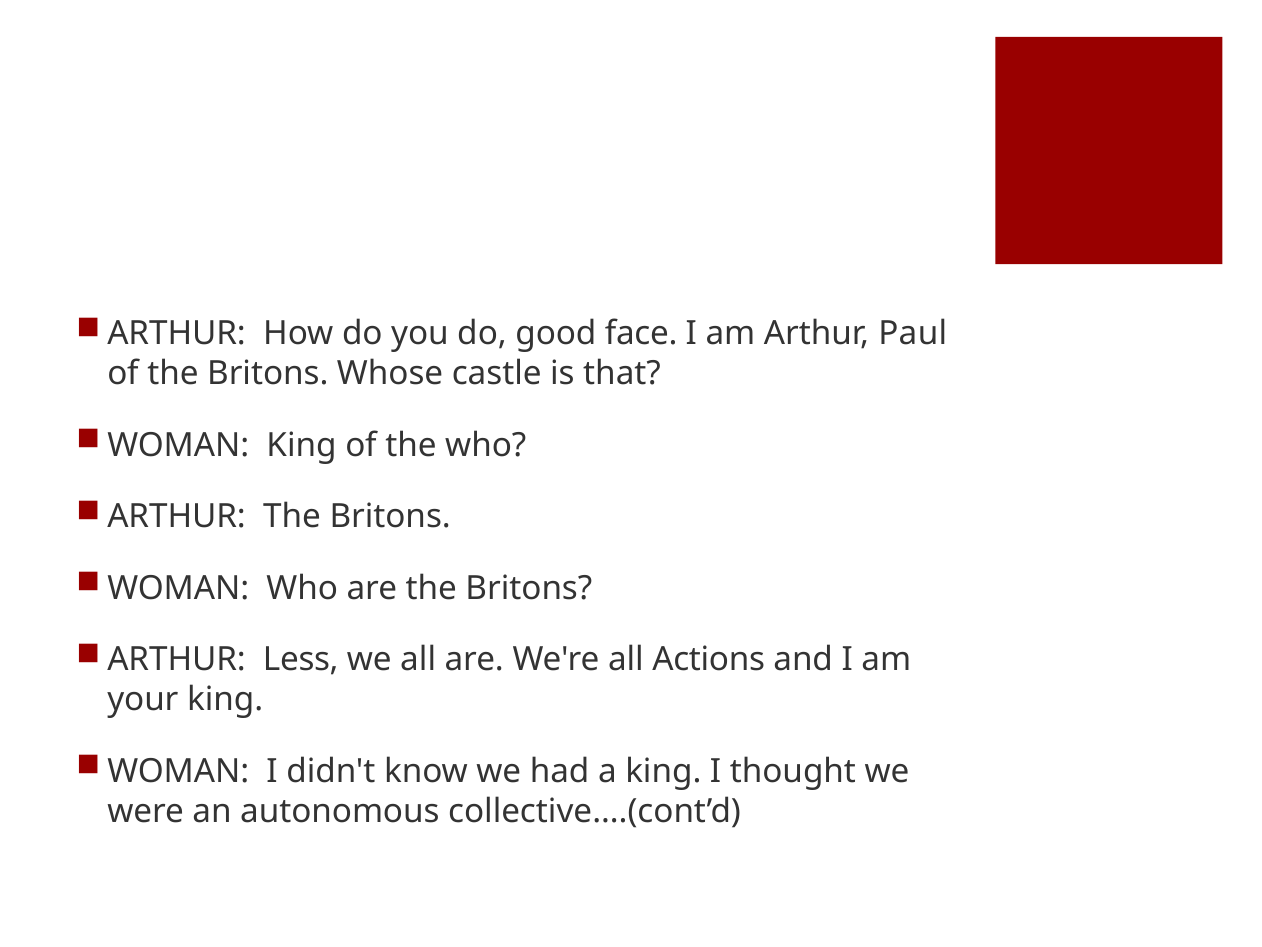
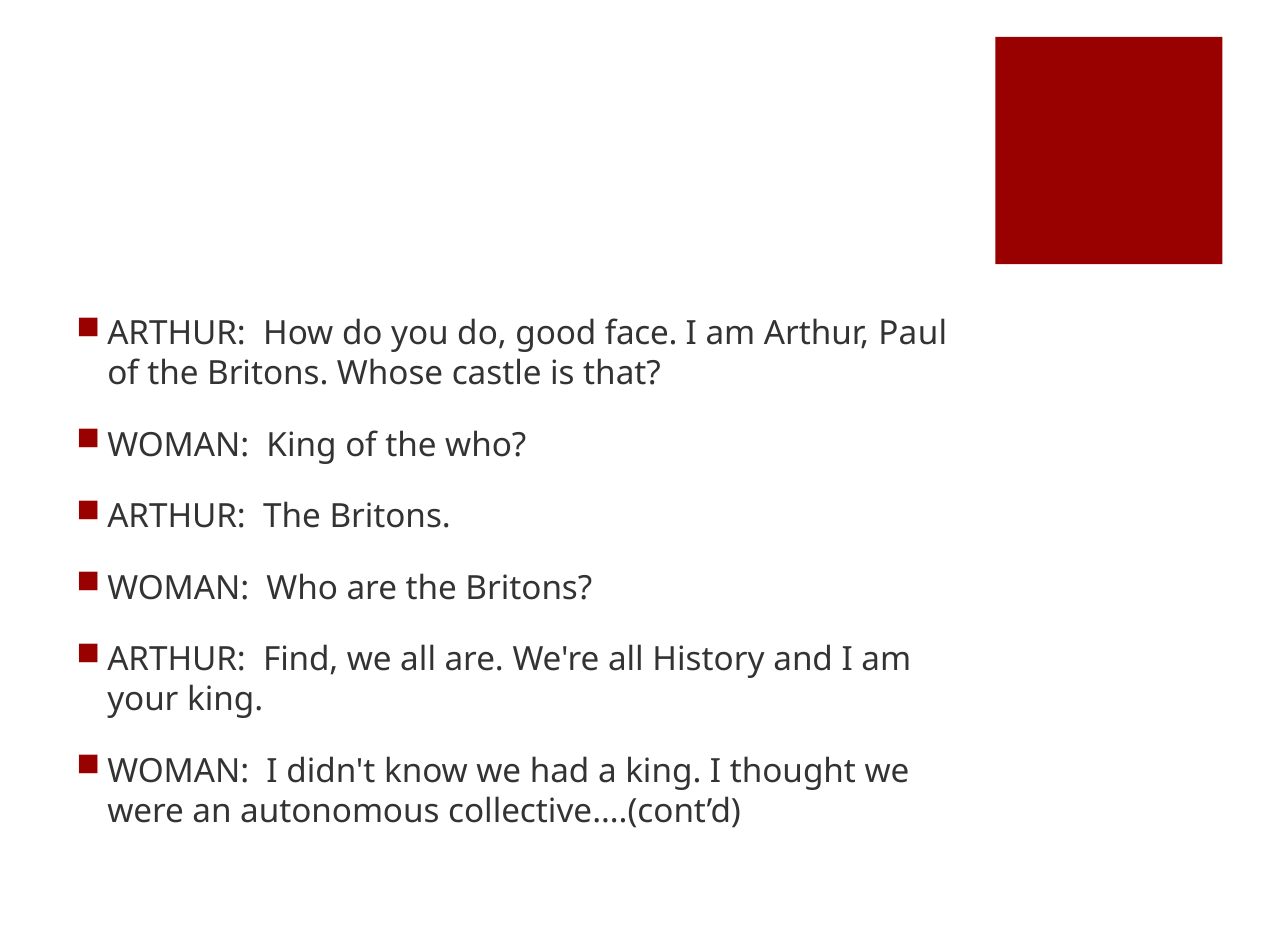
Less: Less -> Find (301, 660)
Actions: Actions -> History (708, 660)
